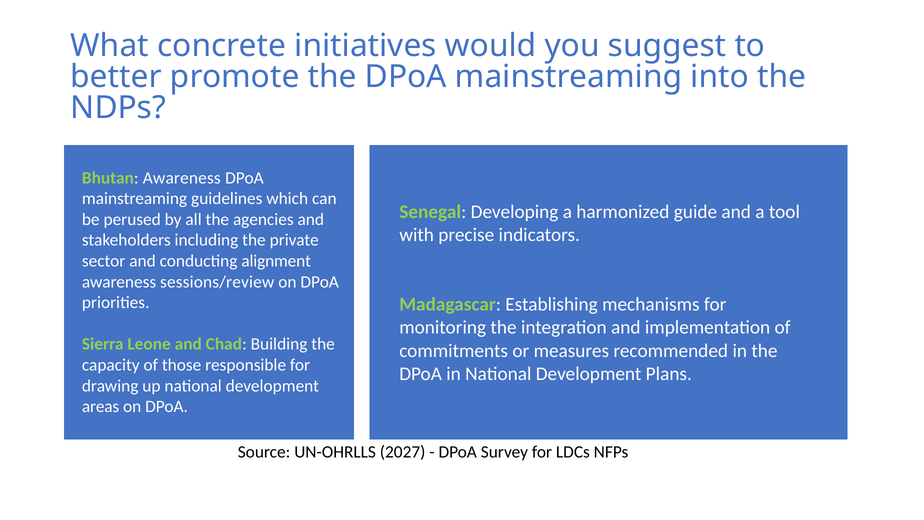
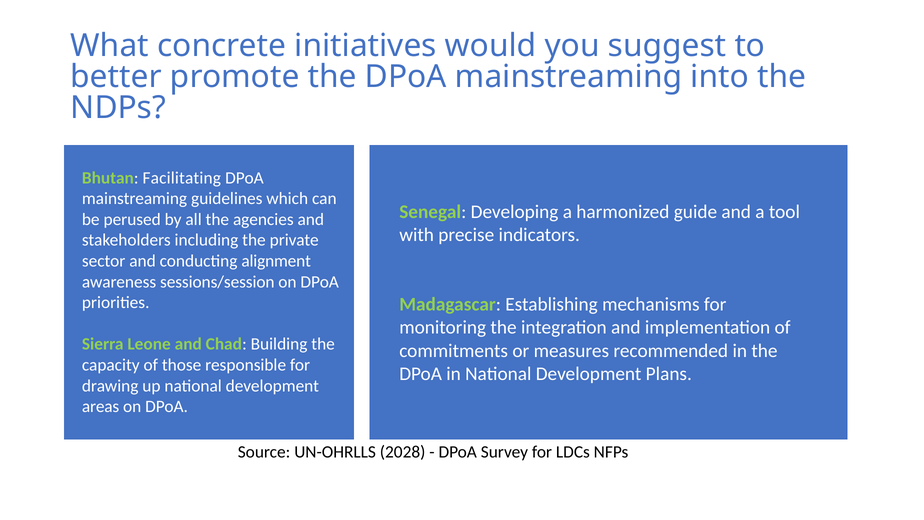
Bhutan Awareness: Awareness -> Facilitating (182, 178)
sessions/review: sessions/review -> sessions/session (217, 282)
2027: 2027 -> 2028 (403, 452)
